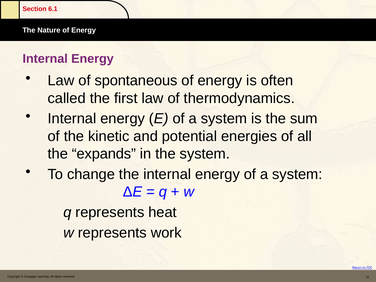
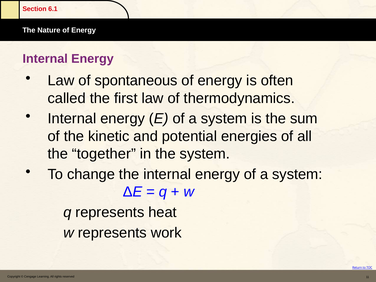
expands: expands -> together (104, 154)
